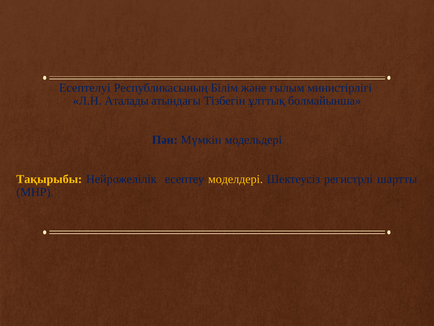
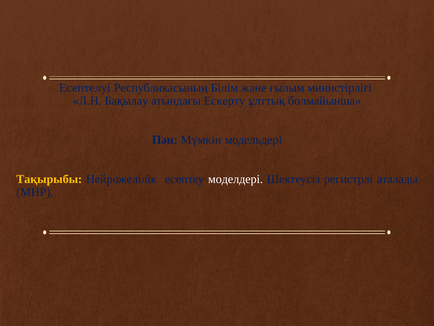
Аталады: Аталады -> Бақылау (126, 101)
Тізбегін: Тізбегін -> Ескерту (225, 101)
моделдері colour: yellow -> white (236, 179)
шартты: шартты -> аталады (397, 179)
